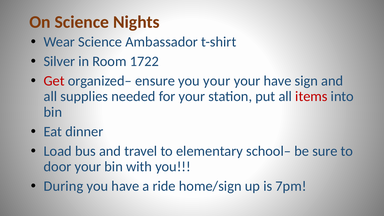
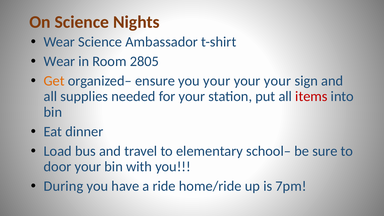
Silver: Silver -> Wear (59, 61)
1722: 1722 -> 2805 (144, 61)
Get colour: red -> orange (54, 81)
have: have -> your (278, 81)
home/sign: home/sign -> home/ride (210, 186)
